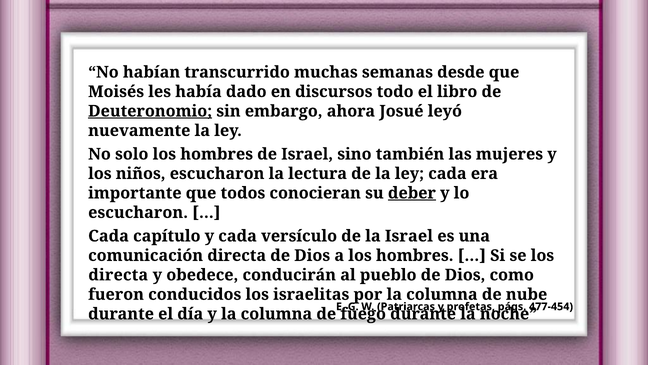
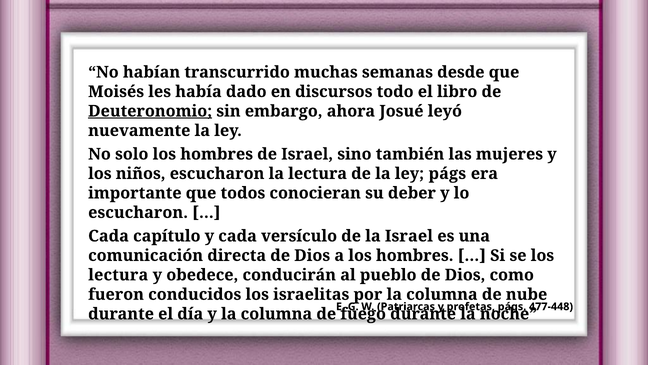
ley cada: cada -> págs (447, 173)
deber underline: present -> none (412, 193)
directa: directa -> lectura (118, 275)
477-454: 477-454 -> 477-448 (551, 306)
